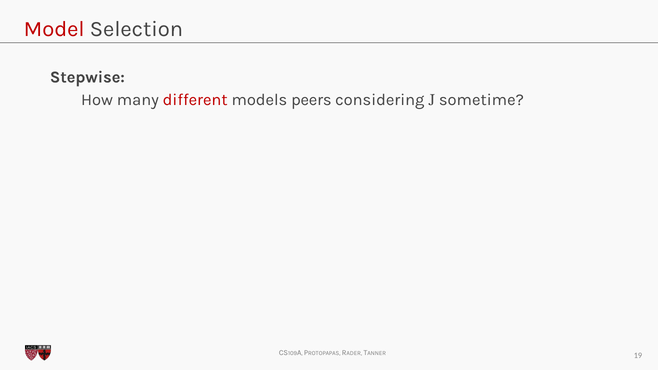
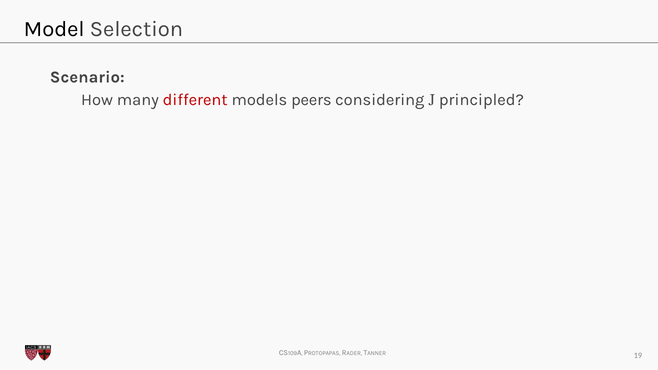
Model colour: red -> black (54, 29)
Stepwise: Stepwise -> Scenario (87, 77)
sometime: sometime -> principled (481, 100)
